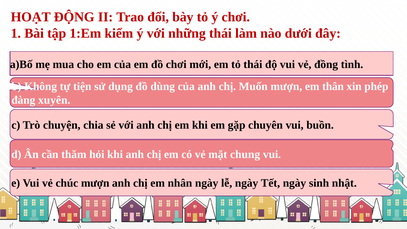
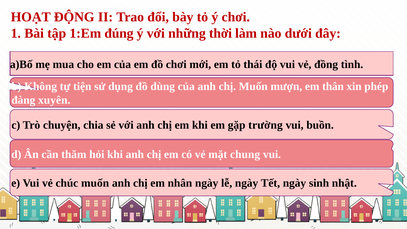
kiểm: kiểm -> đúng (119, 33)
những thái: thái -> thời (221, 33)
chuyên: chuyên -> trường (265, 125)
chúc mượn: mượn -> muốn (95, 183)
